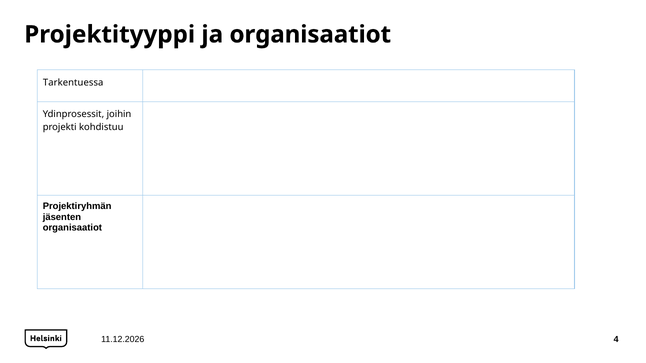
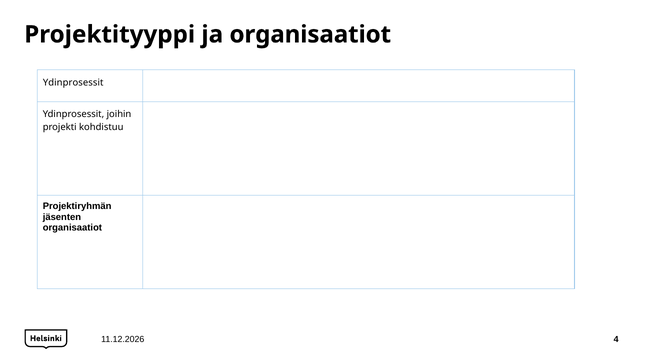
Tarkentuessa: Tarkentuessa -> Ydinprosessit (73, 82)
